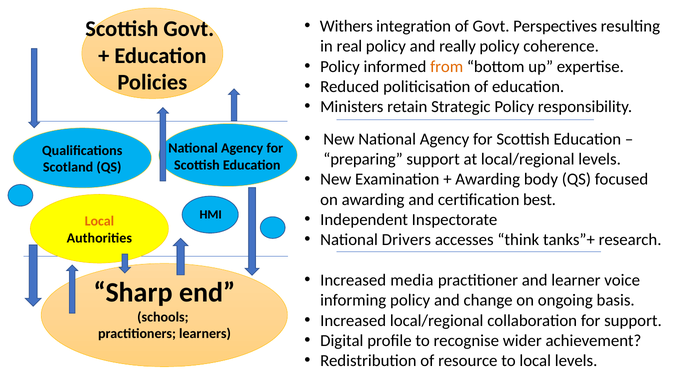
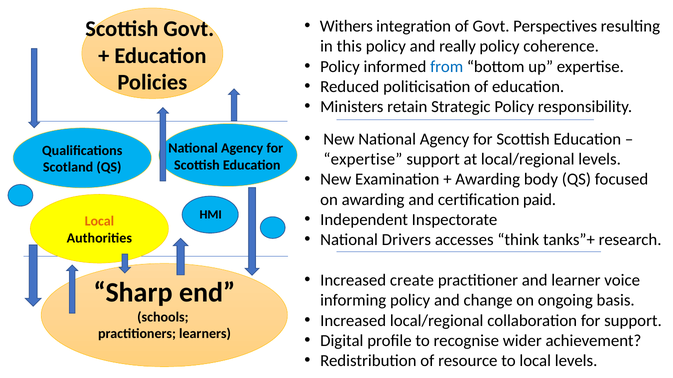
real: real -> this (349, 46)
from colour: orange -> blue (447, 67)
preparing: preparing -> expertise (363, 159)
best: best -> paid (540, 200)
media: media -> create (412, 281)
